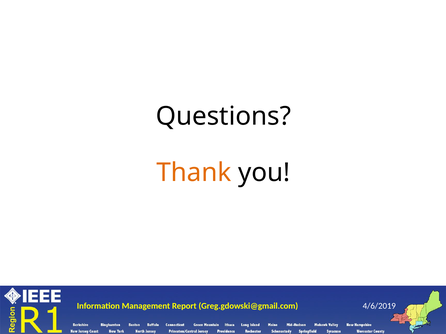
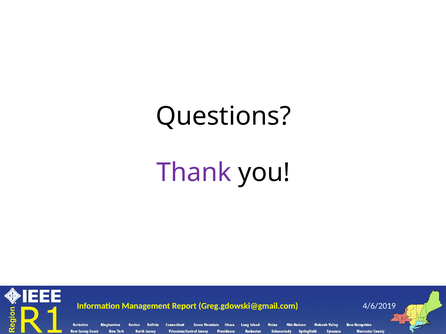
Thank colour: orange -> purple (194, 173)
